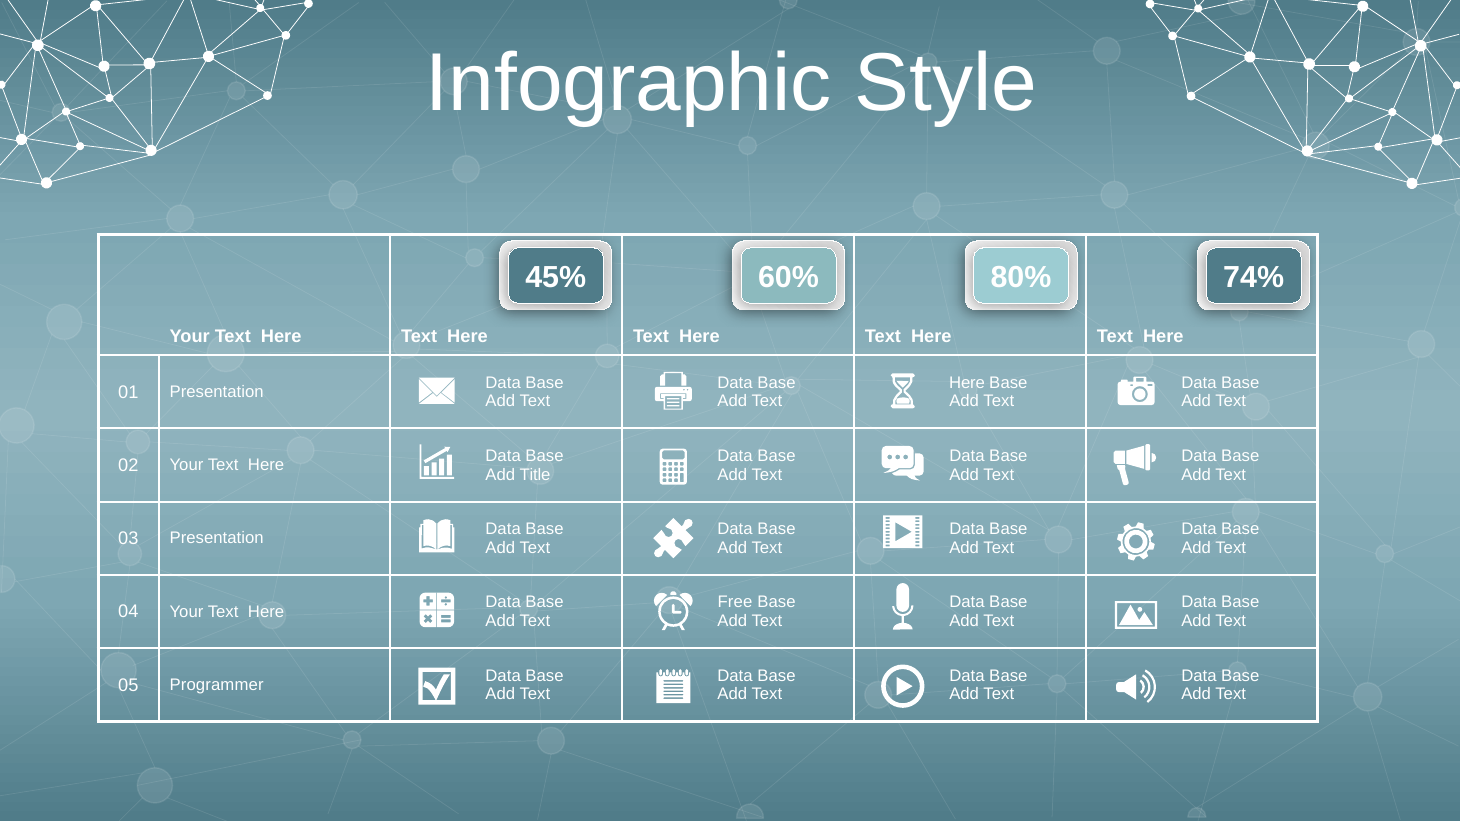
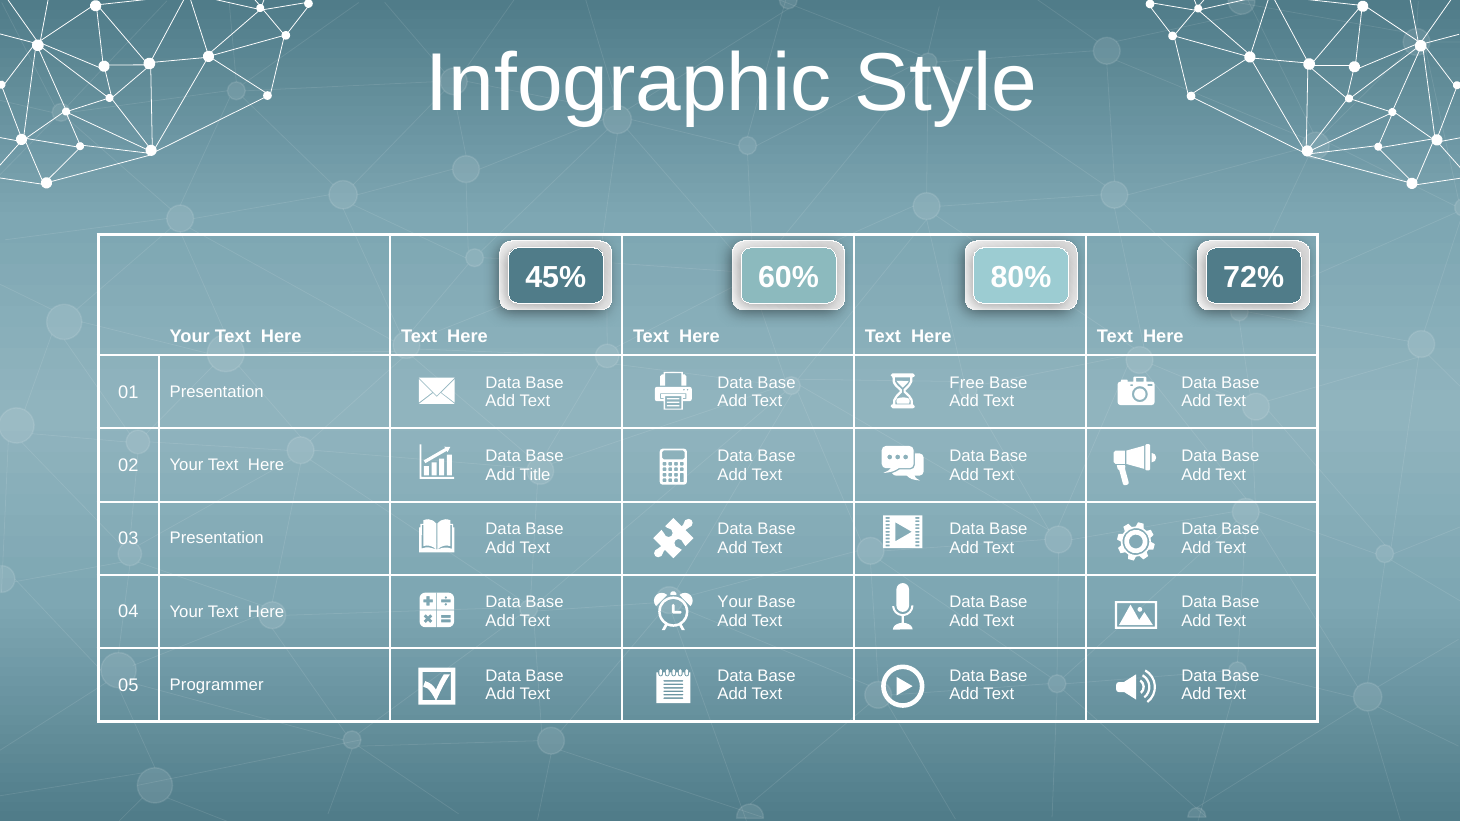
74%: 74% -> 72% (1254, 278)
Here: Here -> Free (967, 383)
Free: Free -> Your (735, 603)
